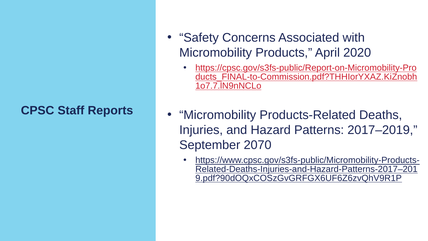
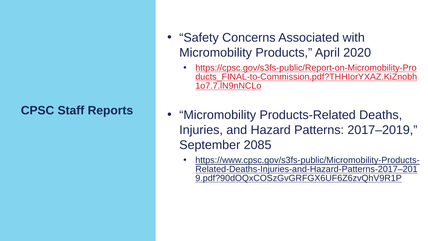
2070: 2070 -> 2085 (258, 145)
